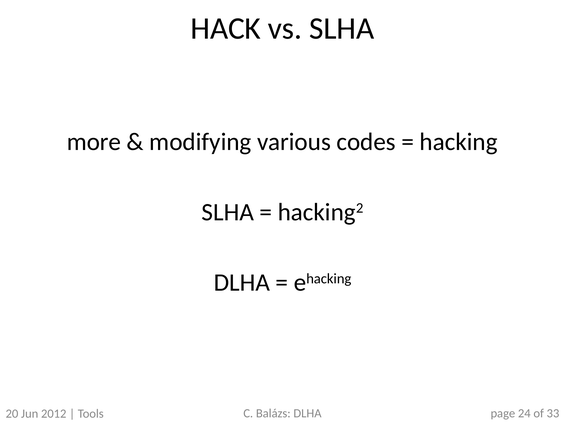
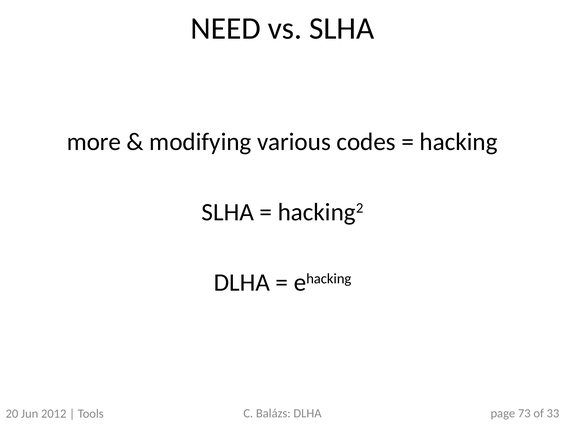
HACK: HACK -> NEED (226, 29)
24: 24 -> 73 (524, 413)
